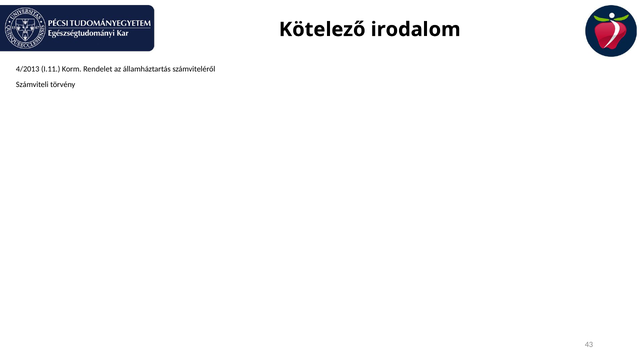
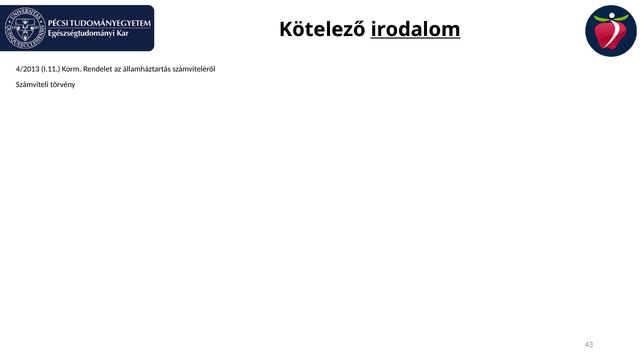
irodalom underline: none -> present (416, 29)
